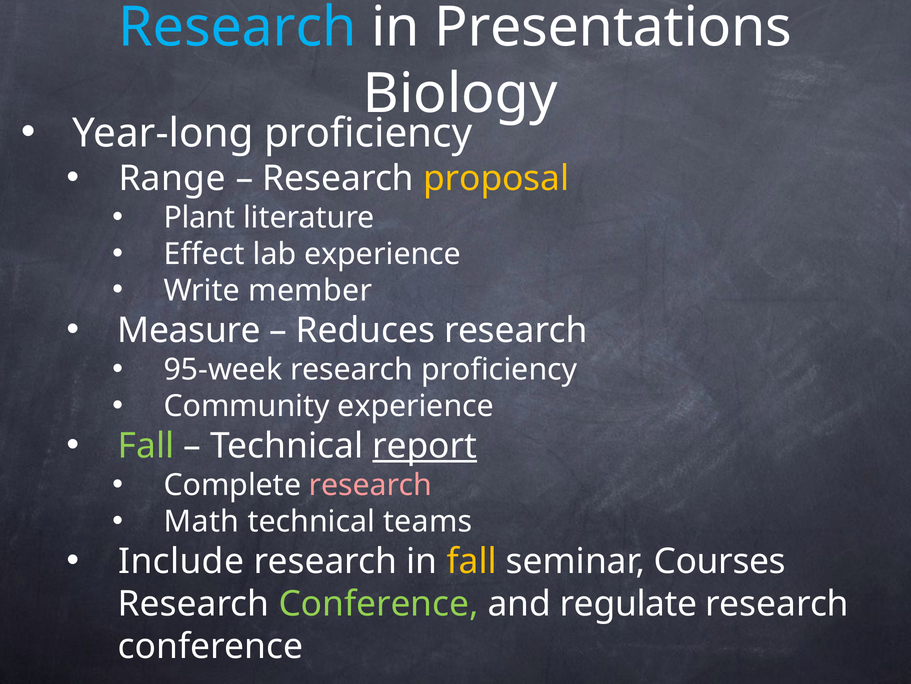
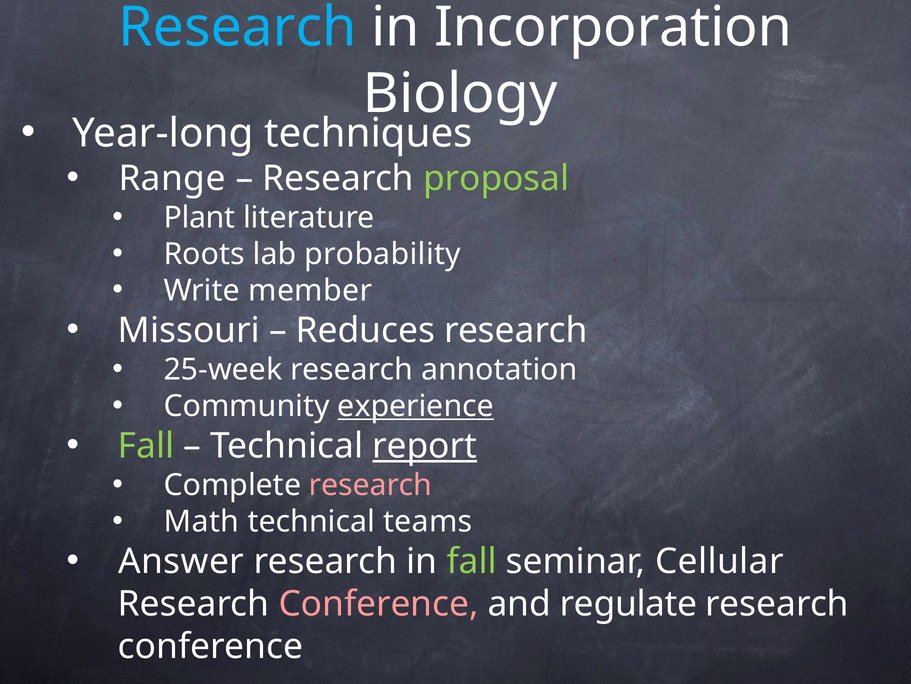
Presentations: Presentations -> Incorporation (613, 27)
Year-long proficiency: proficiency -> techniques (368, 133)
proposal colour: yellow -> light green (496, 178)
Effect: Effect -> Roots (204, 254)
lab experience: experience -> probability (382, 254)
Measure: Measure -> Missouri (189, 330)
95-week: 95-week -> 25-week (223, 369)
research proficiency: proficiency -> annotation (499, 369)
experience underline: none -> present (416, 406)
Include: Include -> Answer (181, 561)
fall colour: yellow -> light green (472, 561)
Courses: Courses -> Cellular (719, 561)
Conference colour: light green -> pink (379, 604)
